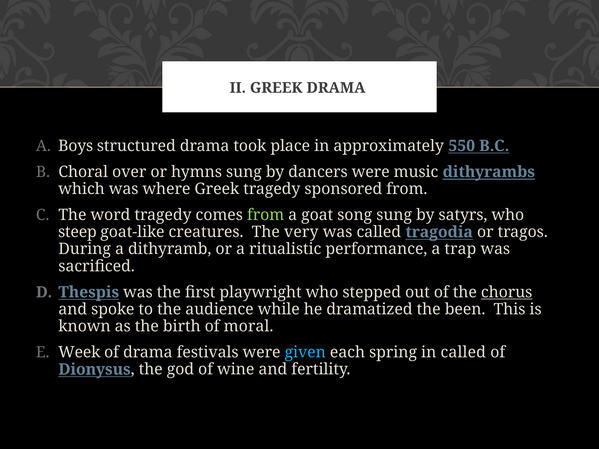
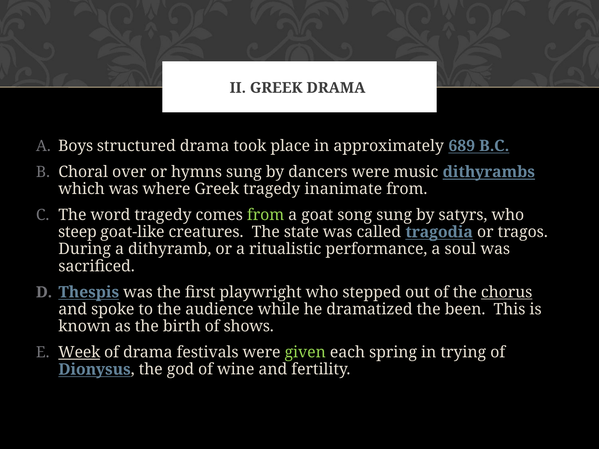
550: 550 -> 689 (462, 146)
sponsored: sponsored -> inanimate (343, 189)
very: very -> state (301, 232)
trap: trap -> soul (460, 249)
moral: moral -> shows (249, 326)
Week underline: none -> present (79, 353)
given colour: light blue -> light green (305, 353)
in called: called -> trying (463, 353)
